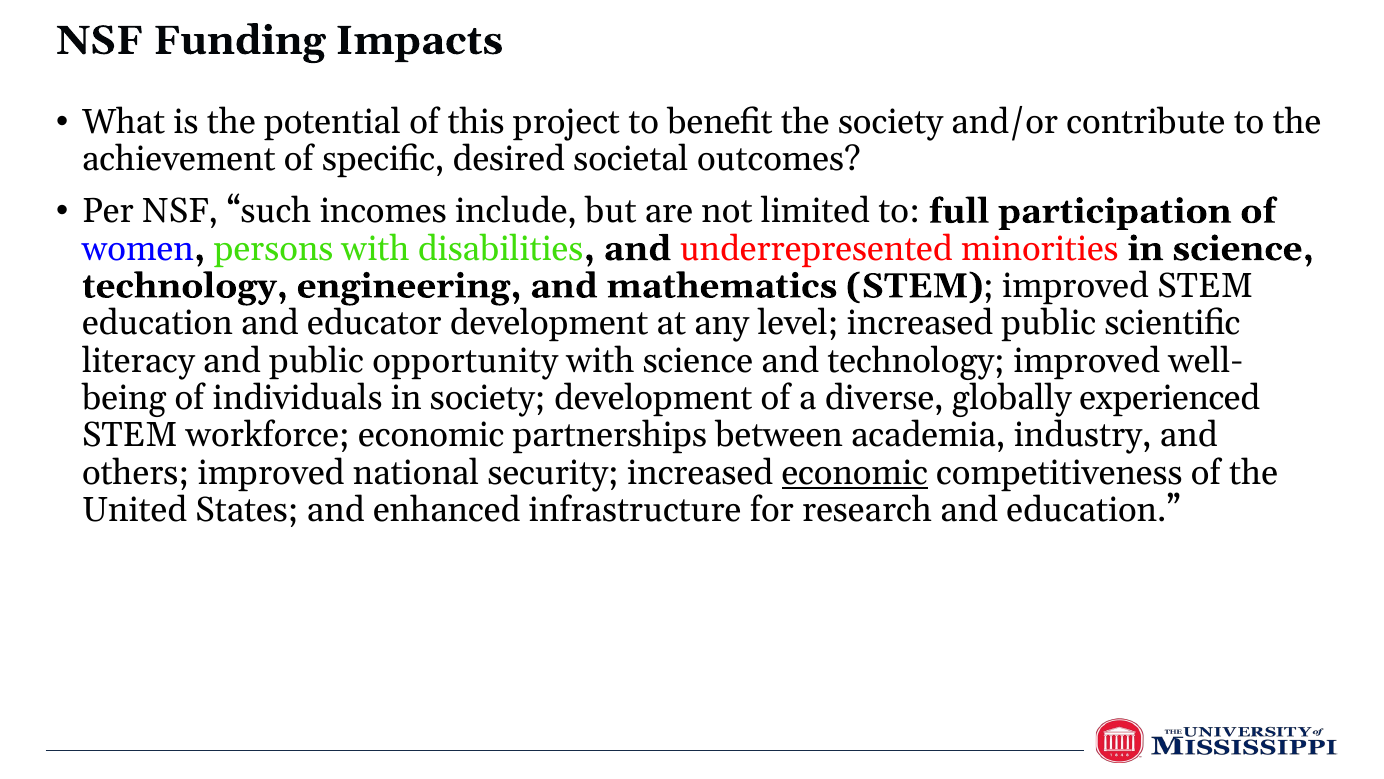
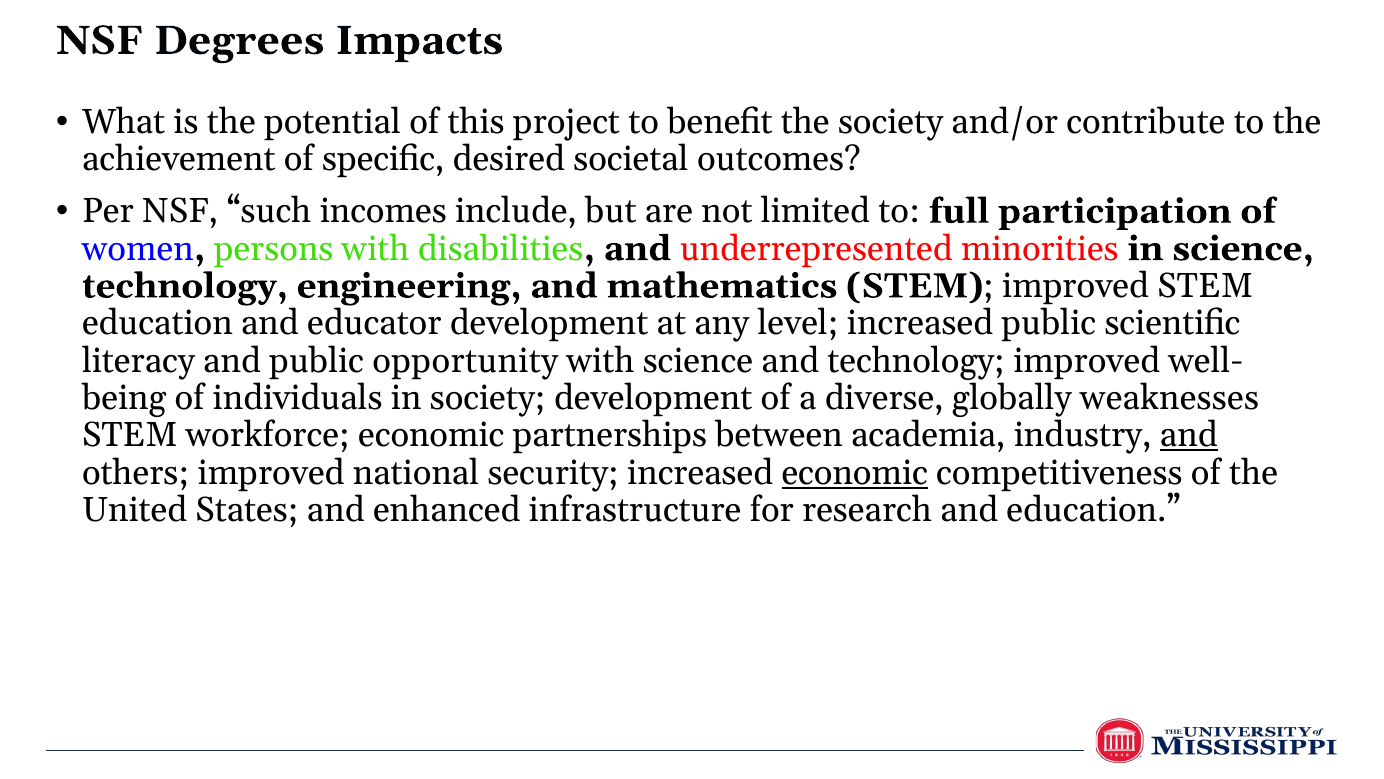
Funding: Funding -> Degrees (239, 40)
experienced: experienced -> weaknesses (1170, 398)
and underline: none -> present (1189, 435)
